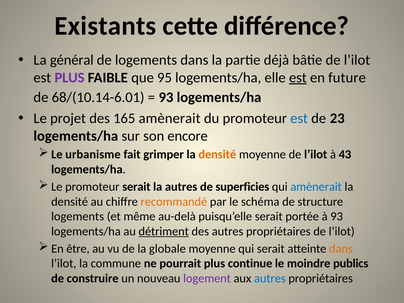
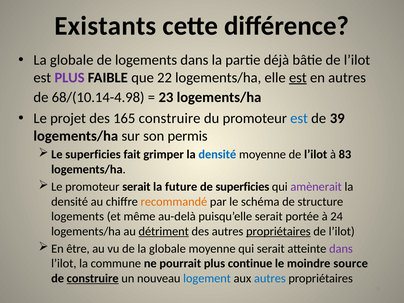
général: général -> globale (72, 60)
95: 95 -> 22 (165, 78)
en future: future -> autres (347, 78)
68/(10.14-6.01: 68/(10.14-6.01 -> 68/(10.14-4.98 (98, 97)
93: 93 -> 23 (166, 97)
165 amènerait: amènerait -> construire (170, 118)
23: 23 -> 39 (337, 118)
encore: encore -> permis (188, 136)
Le urbanisme: urbanisme -> superficies (93, 155)
densité colour: orange -> blue (217, 155)
43: 43 -> 83 (345, 155)
la autres: autres -> future (181, 187)
amènerait colour: blue -> purple (316, 187)
à 93: 93 -> 24 (337, 216)
propriétaires underline: none -> present (278, 231)
dans colour: orange -> purple (341, 249)
publics: publics -> source (351, 264)
construire underline: none -> present (93, 278)
logement colour: purple -> blue (207, 278)
